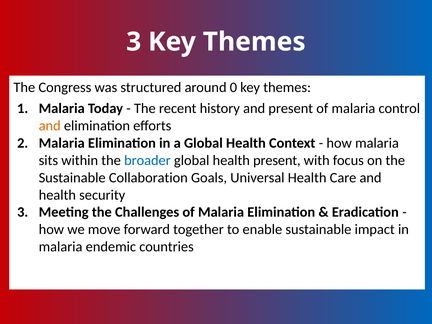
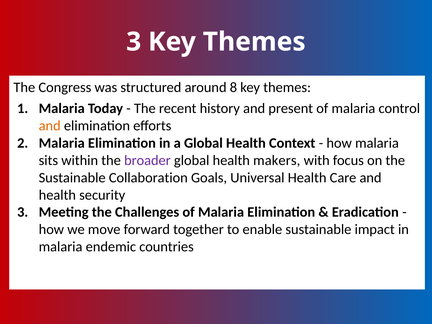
0: 0 -> 8 (233, 87)
broader colour: blue -> purple (147, 160)
health present: present -> makers (277, 160)
